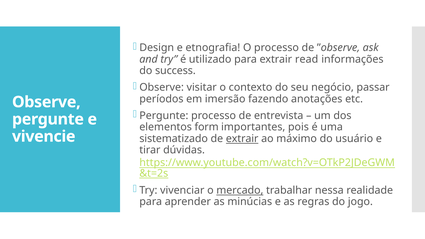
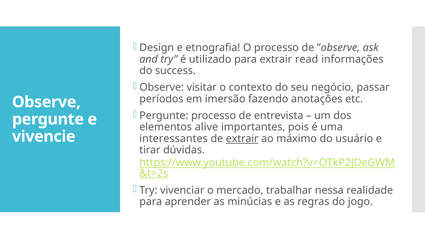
form: form -> alive (206, 127)
sistematizado: sistematizado -> interessantes (174, 139)
mercado underline: present -> none (240, 190)
